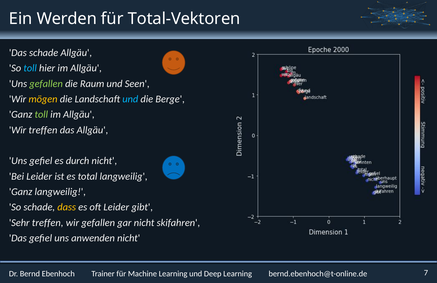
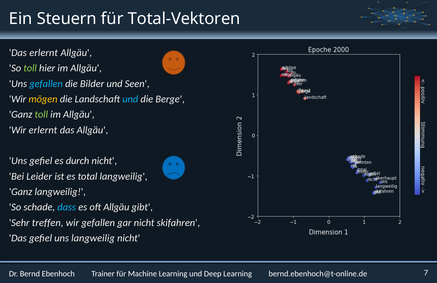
Werden: Werden -> Steuern (67, 19)
Das schade: schade -> erlernt (44, 53)
toll colour: light blue -> light green (30, 68)
gefallen colour: light green -> light blue (46, 84)
Raum: Raum -> Bilder (92, 84)
Wir treffen: treffen -> erlernt (43, 130)
dass colour: yellow -> light blue (67, 207)
oft Leider: Leider -> Allgäu (116, 207)
uns anwenden: anwenden -> langweilig (93, 238)
